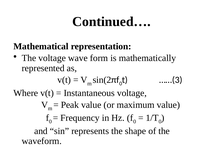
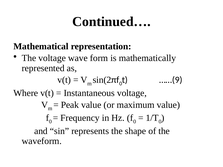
……(3: ……(3 -> ……(9 (171, 80)
